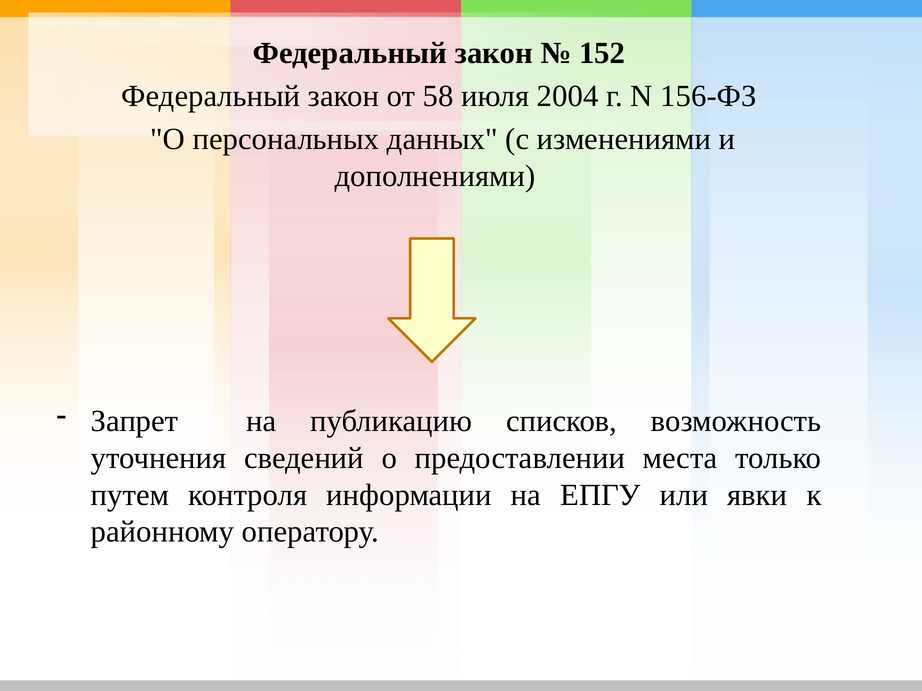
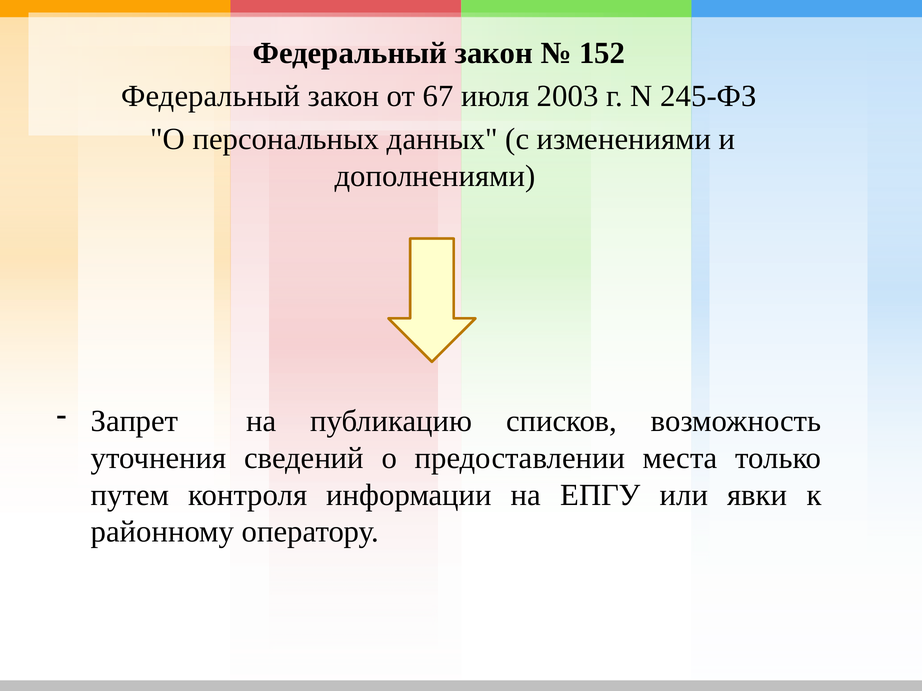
58: 58 -> 67 (438, 96)
2004: 2004 -> 2003 (568, 96)
156-ФЗ: 156-ФЗ -> 245-ФЗ (708, 96)
